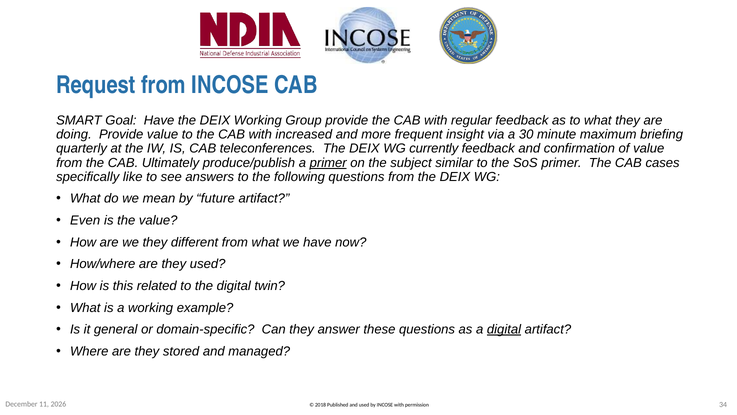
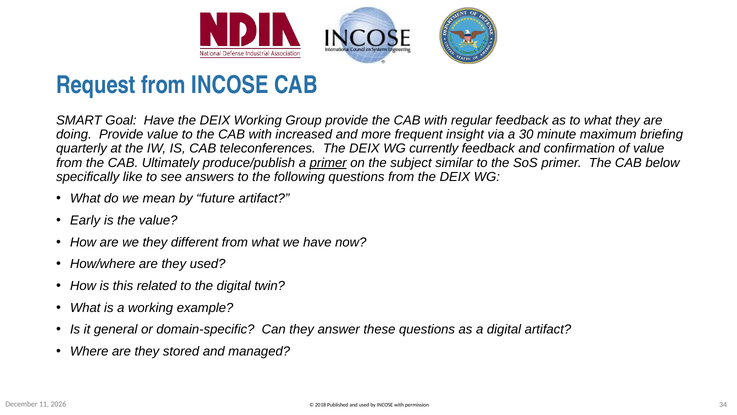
cases: cases -> below (663, 163)
Even: Even -> Early (85, 220)
digital underline: present -> none (504, 329)
